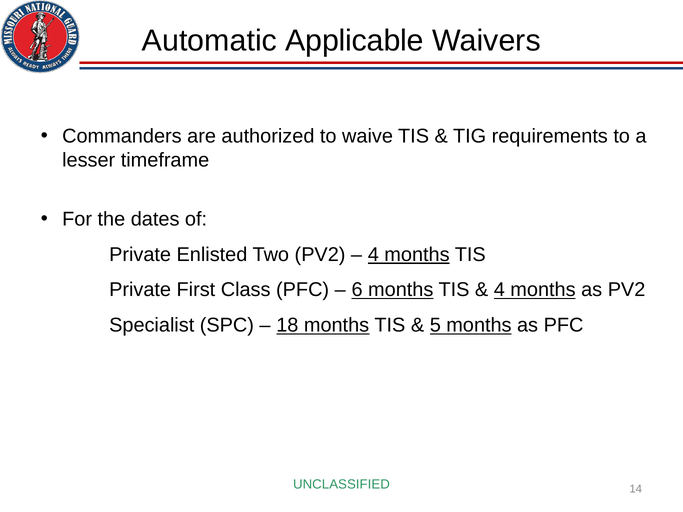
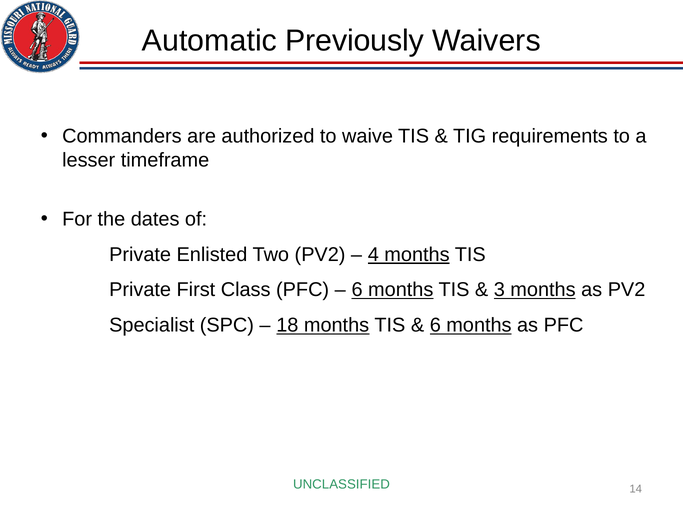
Applicable: Applicable -> Previously (355, 41)
4: 4 -> 3 (499, 290)
5: 5 -> 6 (435, 325)
